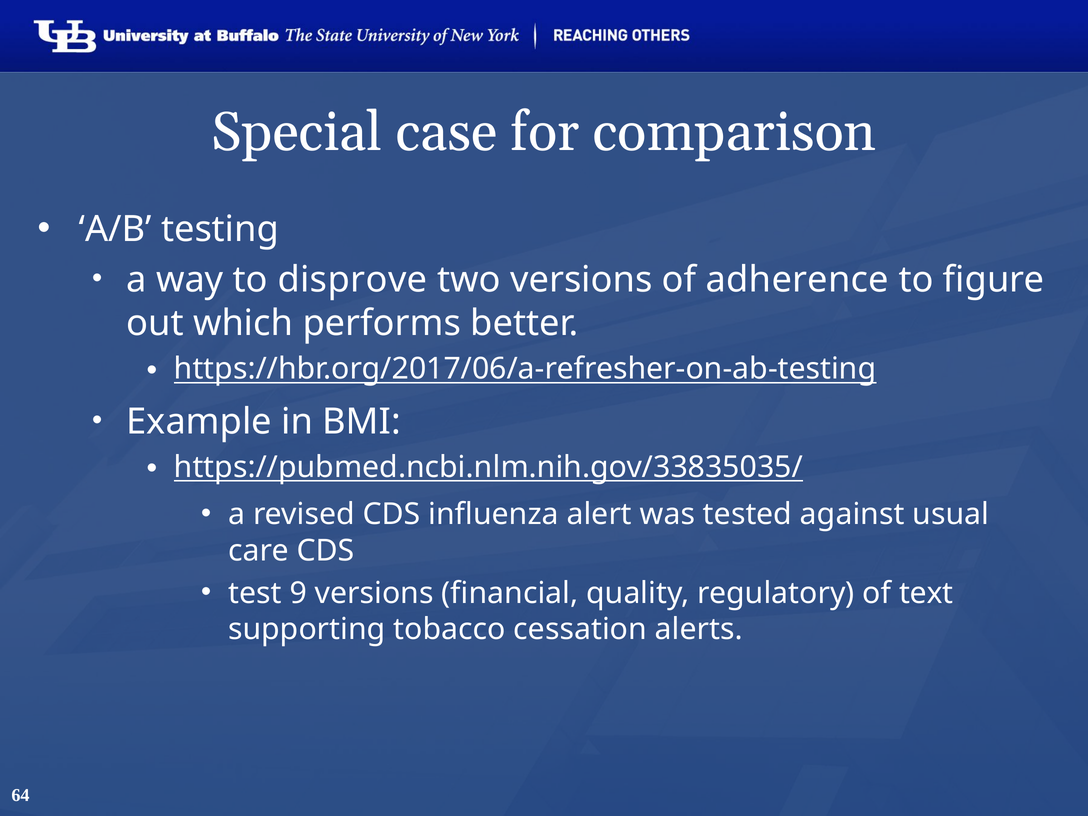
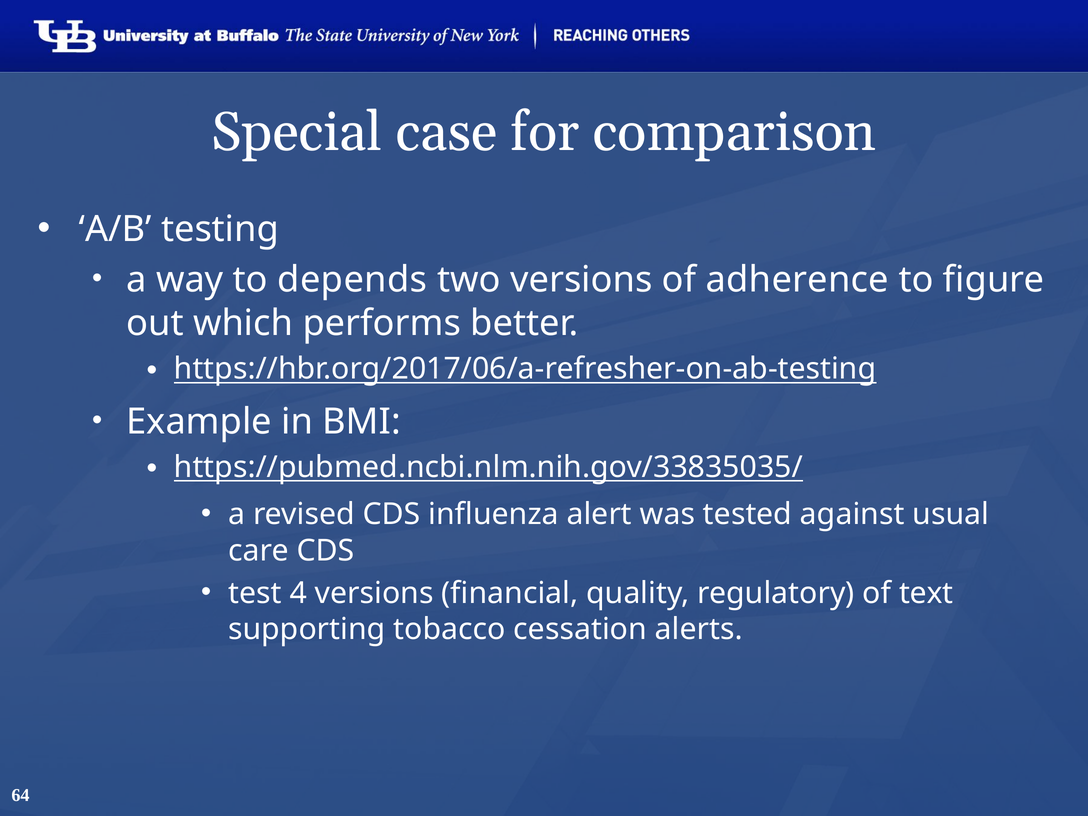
disprove: disprove -> depends (352, 280)
9: 9 -> 4 (298, 593)
